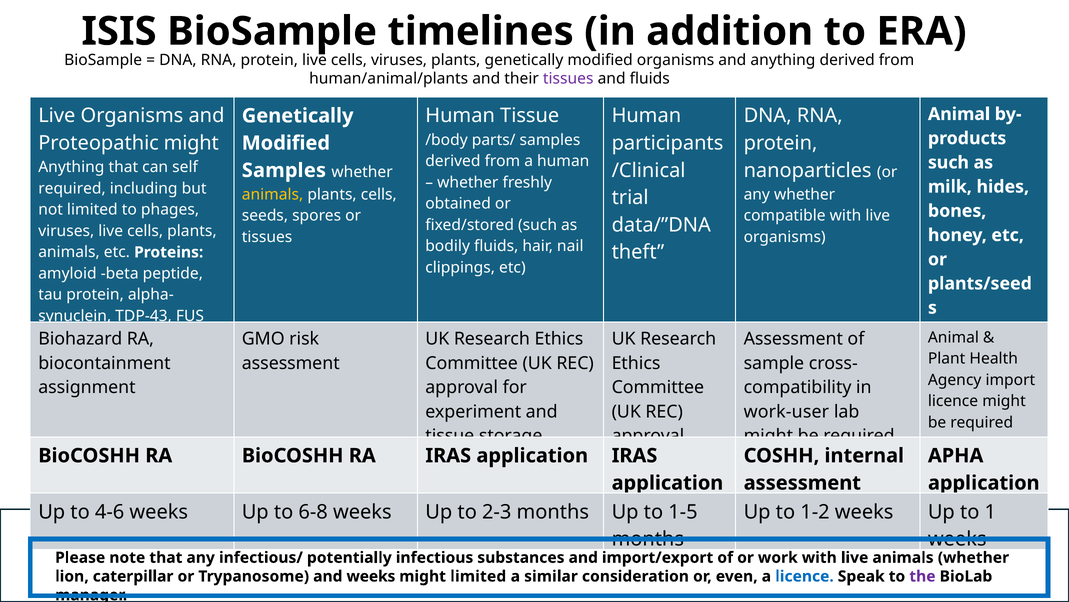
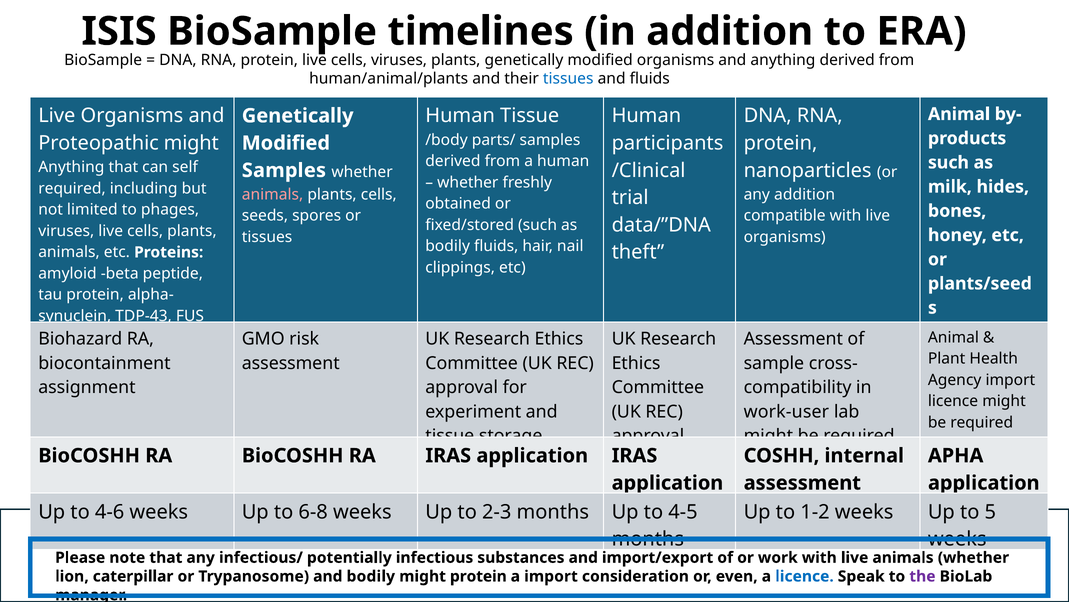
tissues colour: purple -> blue (568, 79)
animals colour: yellow -> pink (273, 194)
any whether: whether -> addition (805, 194)
1-5: 1-5 -> 4-5 (683, 511)
1: 1 -> 5 (990, 511)
and weeks: weeks -> bodily (371, 576)
might limited: limited -> protein (478, 576)
a similar: similar -> import (551, 576)
